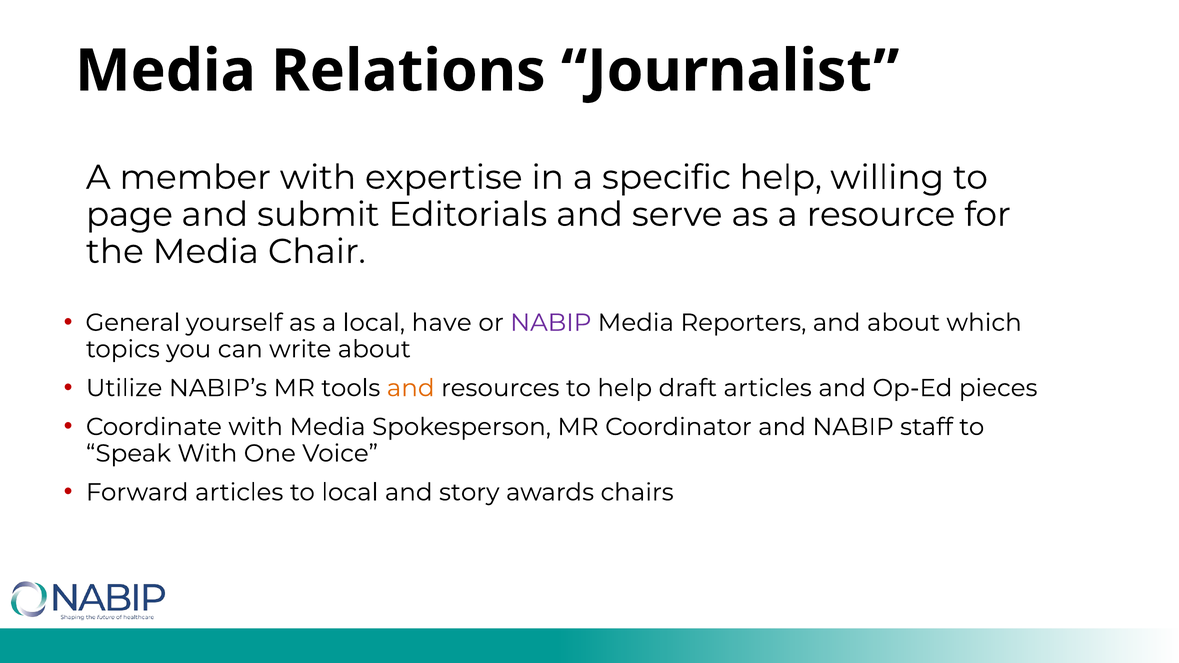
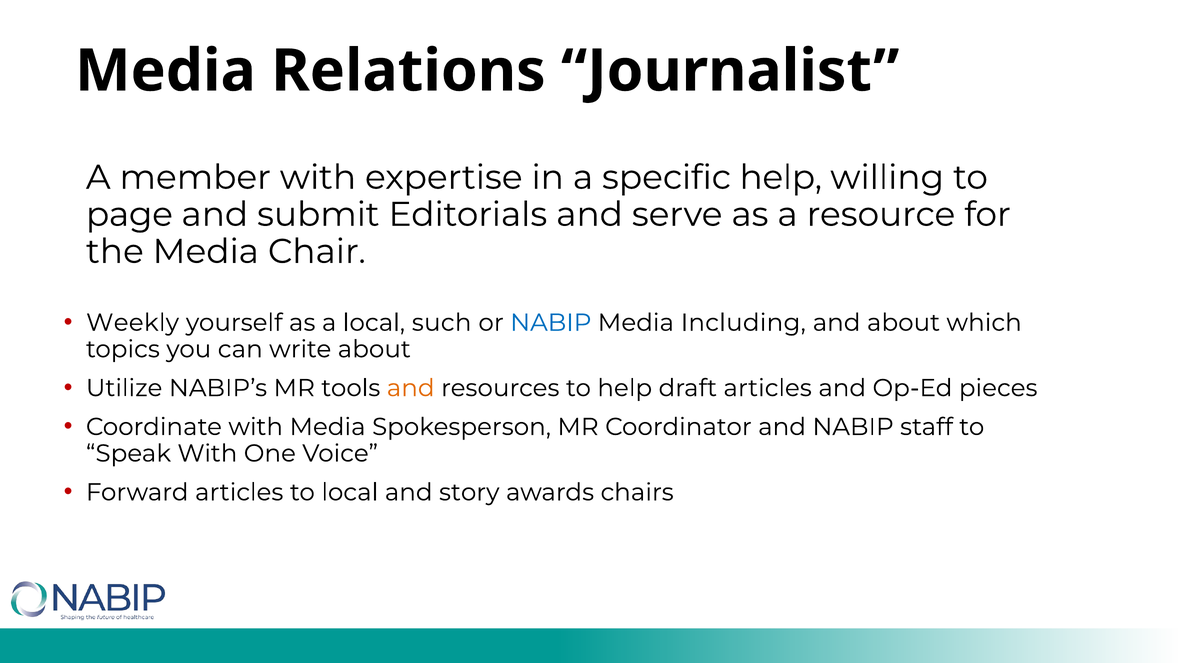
General: General -> Weekly (133, 323)
have: have -> such (442, 323)
NABIP colour: purple -> blue (551, 323)
Reporters: Reporters -> Including (743, 323)
